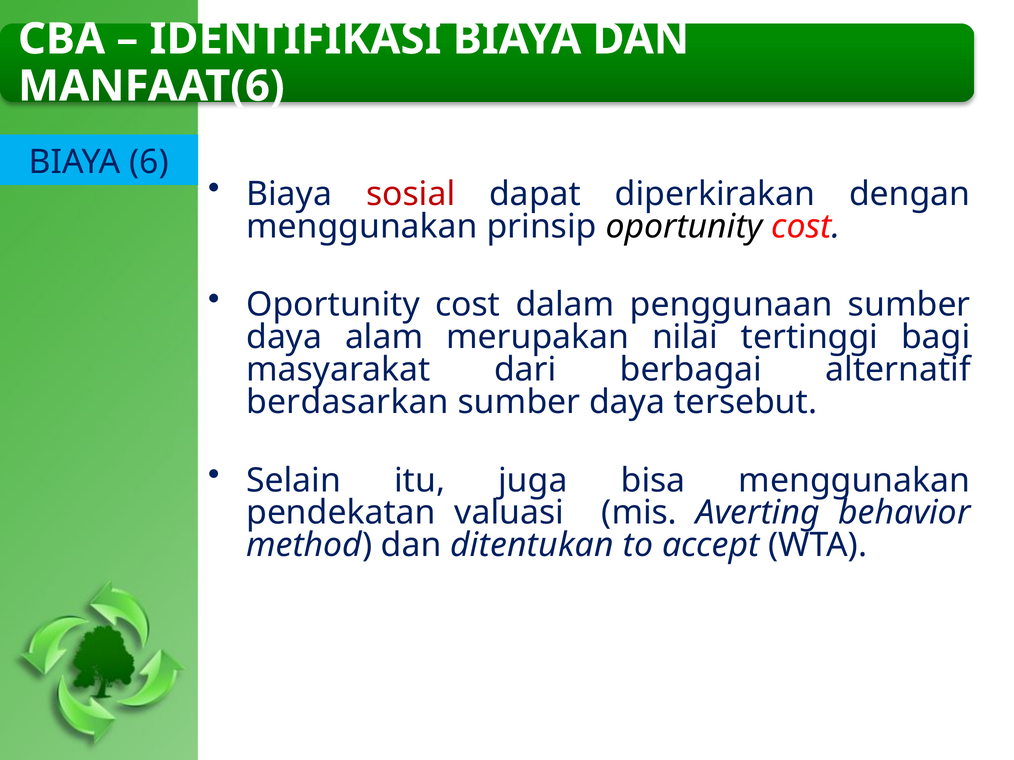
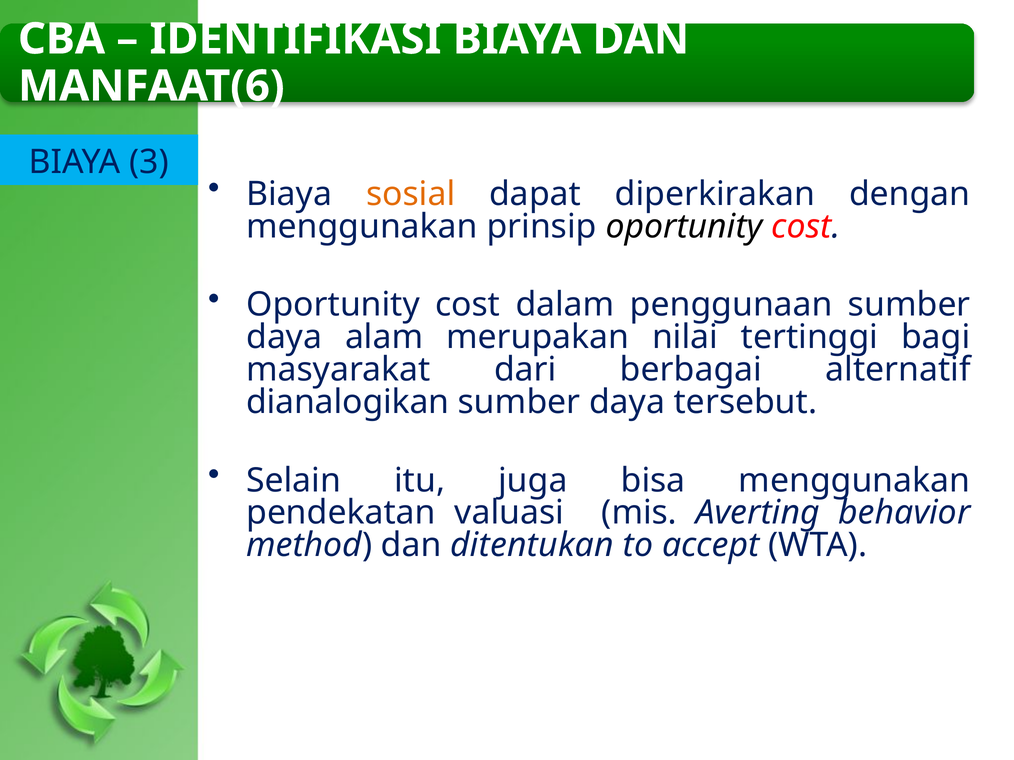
6: 6 -> 3 (149, 162)
sosial colour: red -> orange (411, 194)
berdasarkan: berdasarkan -> dianalogikan (348, 402)
